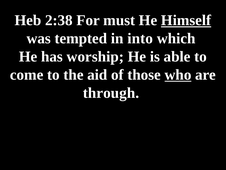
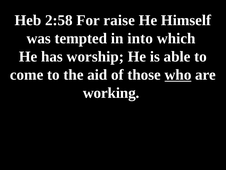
2:38: 2:38 -> 2:58 (59, 20)
must: must -> raise (119, 20)
Himself underline: present -> none (186, 20)
through: through -> working (111, 93)
